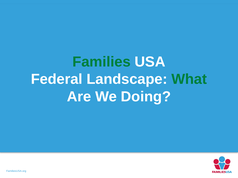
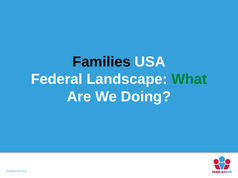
Families colour: green -> black (102, 62)
